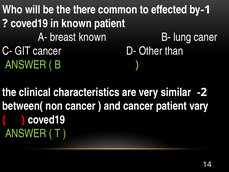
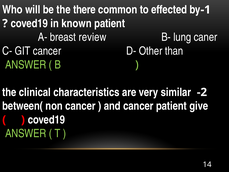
breast known: known -> review (92, 37)
vary: vary -> give (199, 106)
